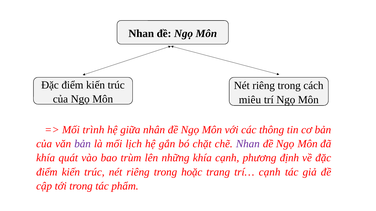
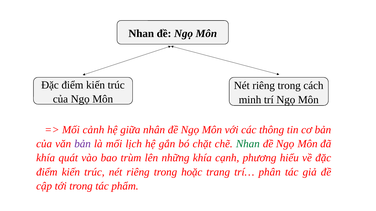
miêu: miêu -> minh (250, 100)
trình: trình -> cảnh (93, 130)
Nhan colour: purple -> green (248, 144)
định: định -> hiểu (289, 158)
trí… cạnh: cạnh -> phân (270, 172)
